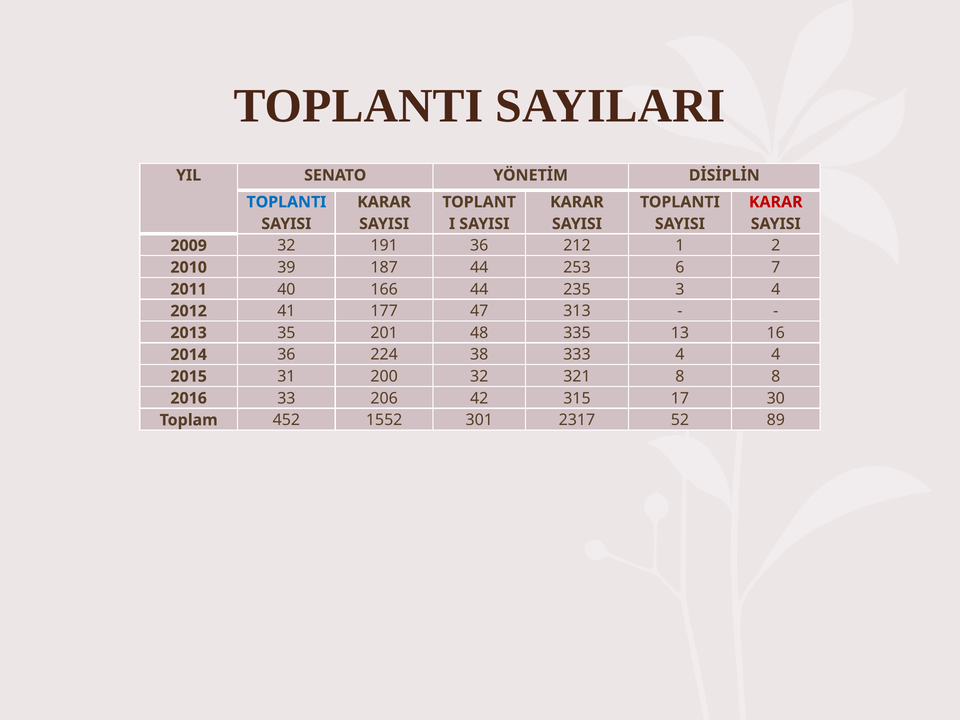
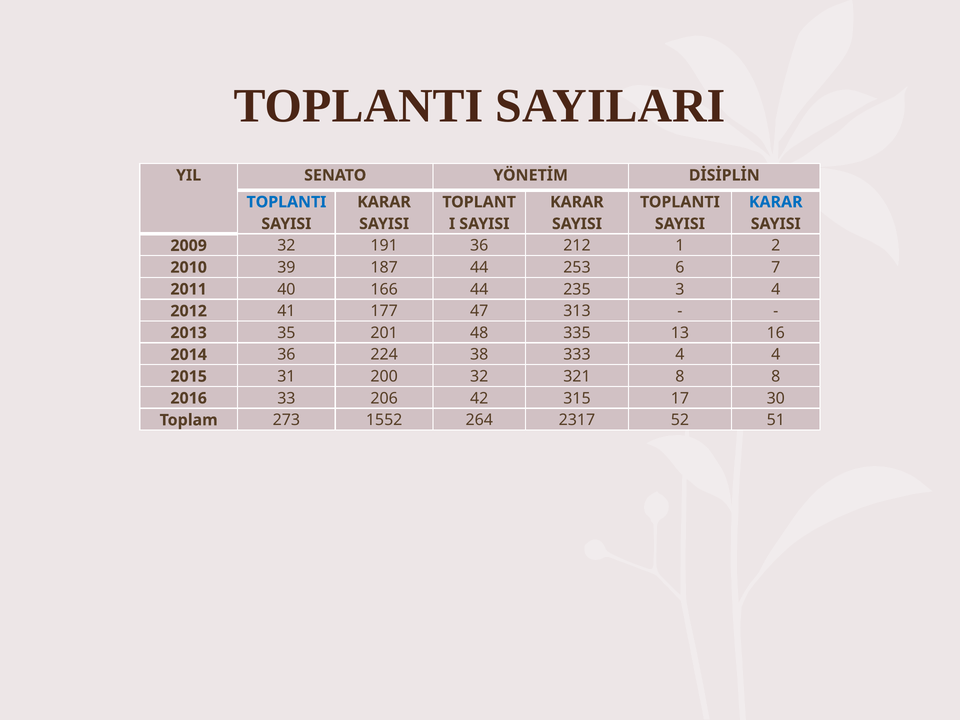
KARAR colour: red -> blue (776, 202)
452: 452 -> 273 (286, 420)
301: 301 -> 264 (479, 420)
89: 89 -> 51 (776, 420)
